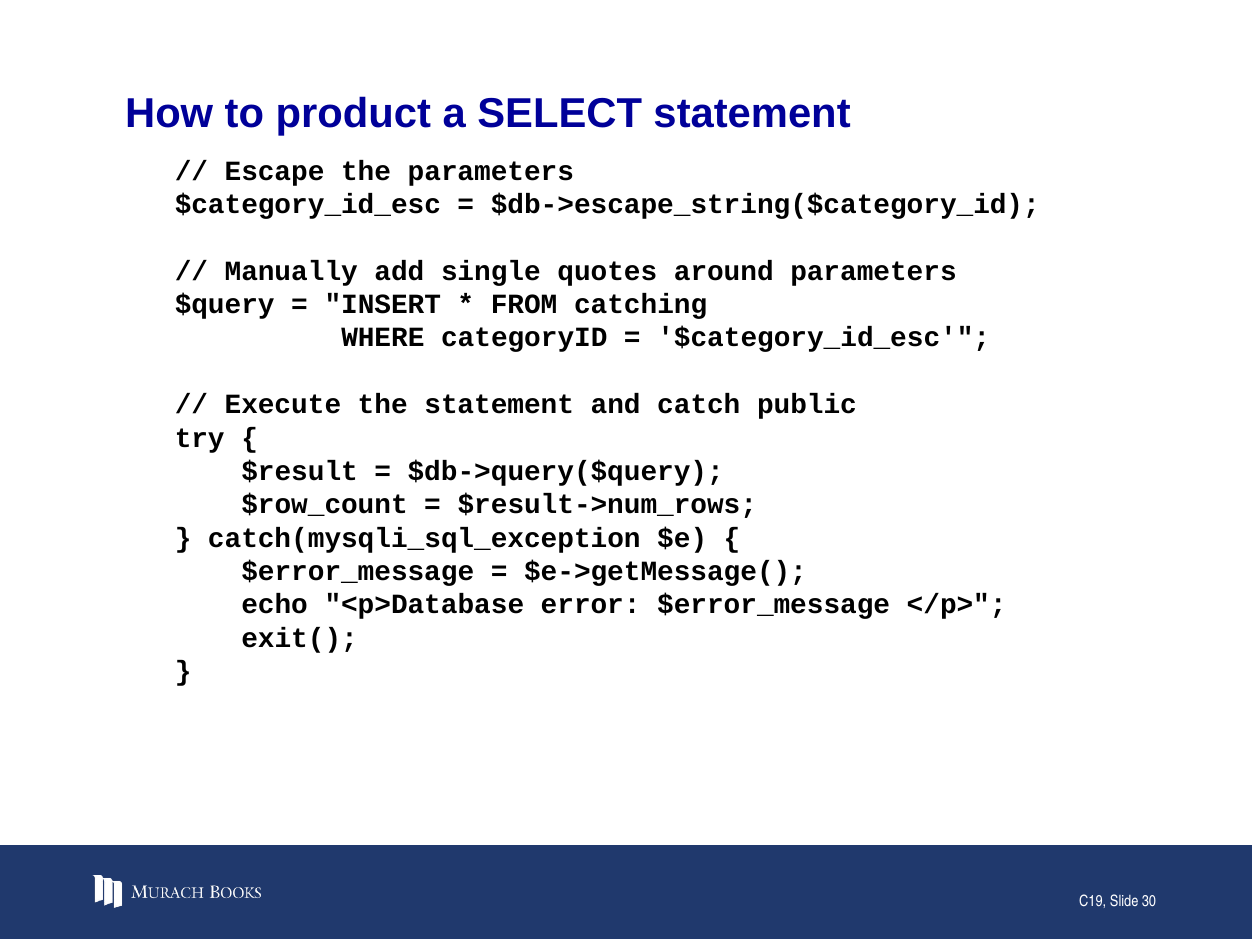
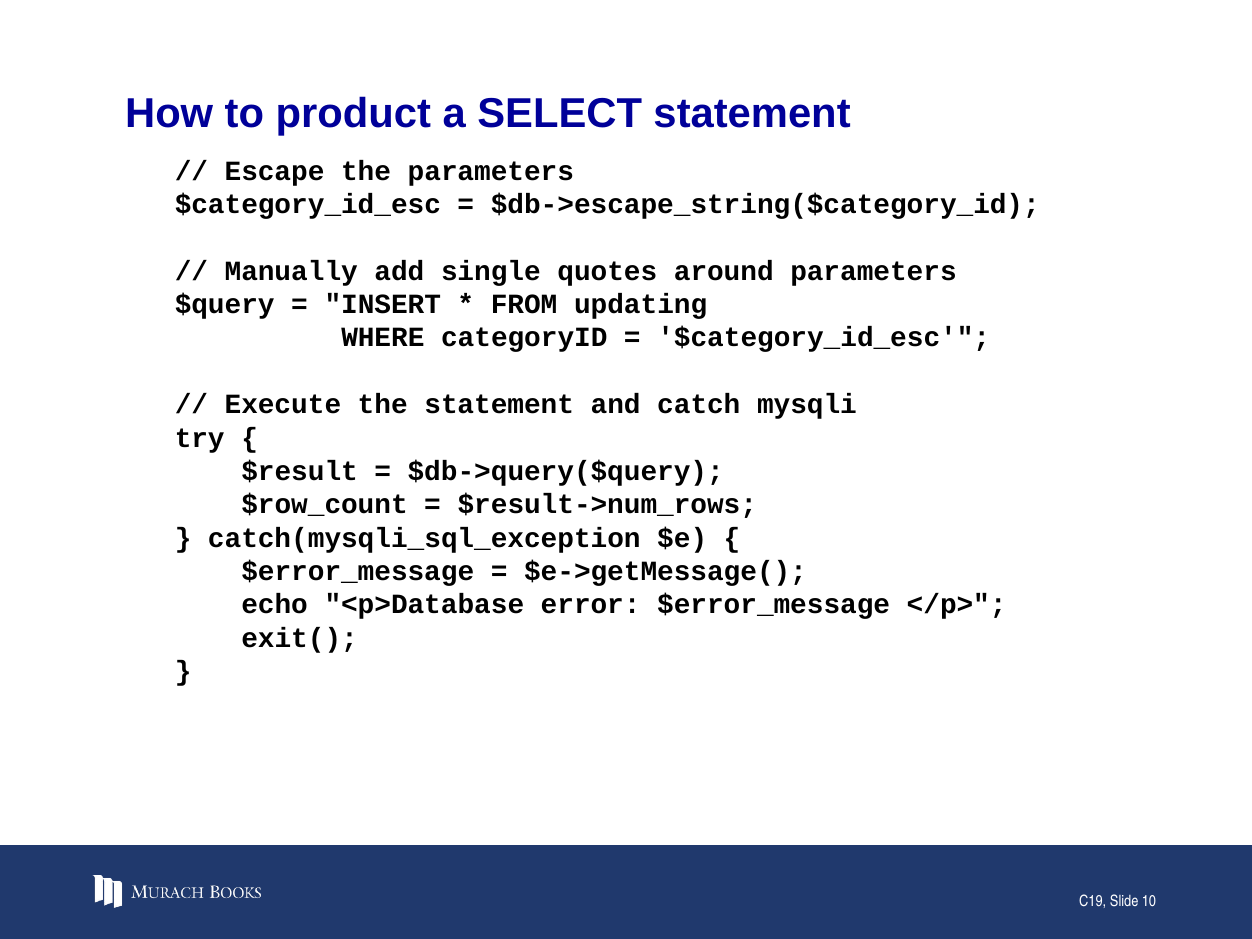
catching: catching -> updating (641, 304)
public: public -> mysqli (807, 405)
30: 30 -> 10 (1149, 901)
